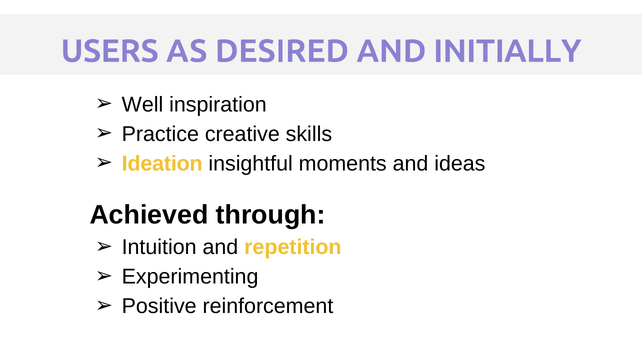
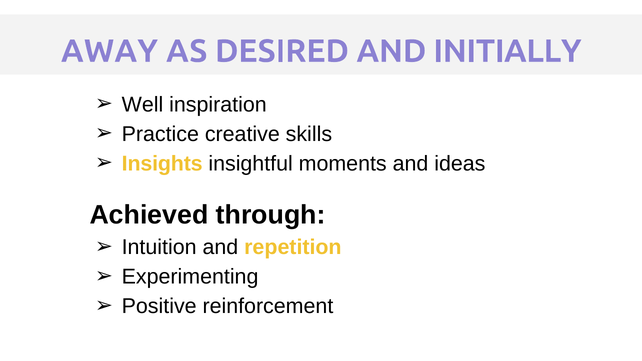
USERS: USERS -> AWAY (109, 51)
Ideation: Ideation -> Insights (162, 164)
